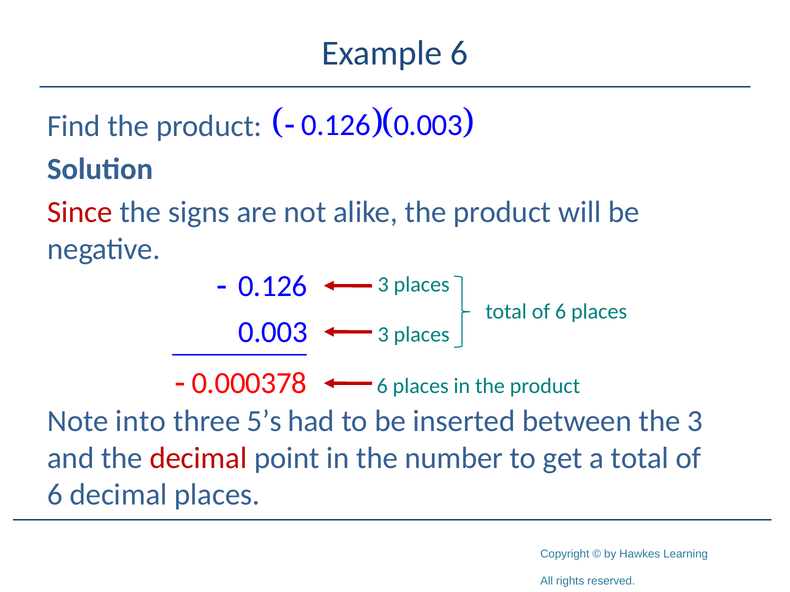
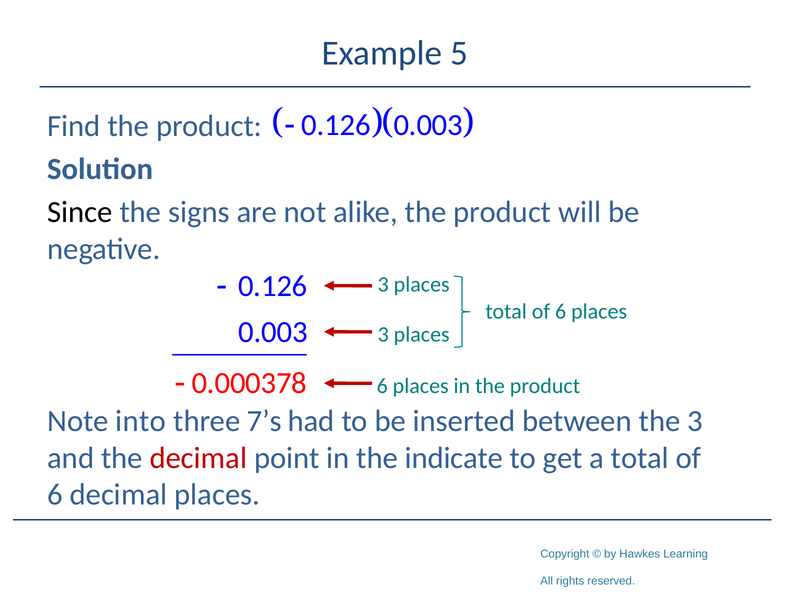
Example 6: 6 -> 5 (459, 53)
Since colour: red -> black (80, 212)
5’s: 5’s -> 7’s (264, 421)
number: number -> indicate (454, 458)
